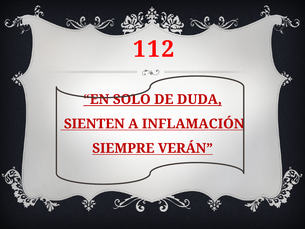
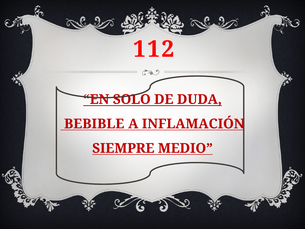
SIENTEN: SIENTEN -> BEBIBLE (94, 124)
VERÁN: VERÁN -> MEDIO (185, 148)
